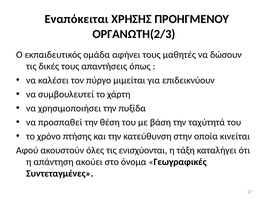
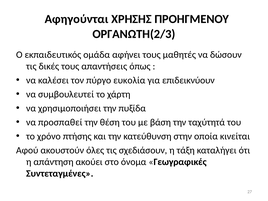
Εναπόκειται: Εναπόκειται -> Αφηγούνται (77, 19)
μιμείται: μιμείται -> ευκολία (129, 80)
ενισχύονται: ενισχύονται -> σχεδιάσουν (143, 150)
